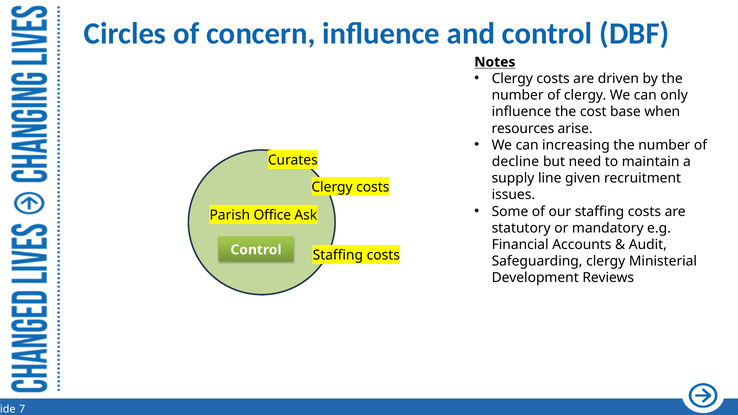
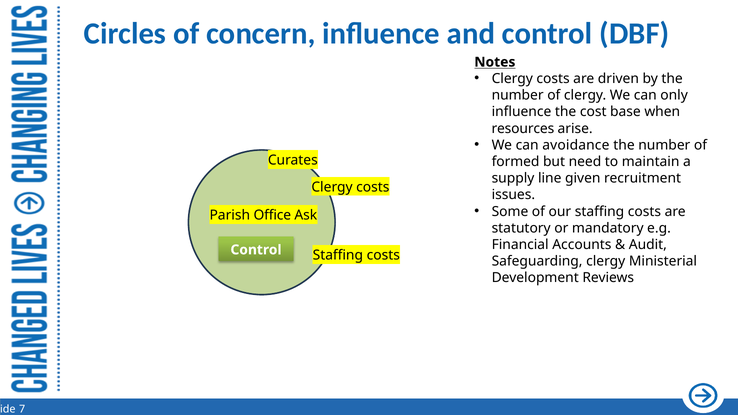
increasing: increasing -> avoidance (576, 145)
decline: decline -> formed (516, 162)
